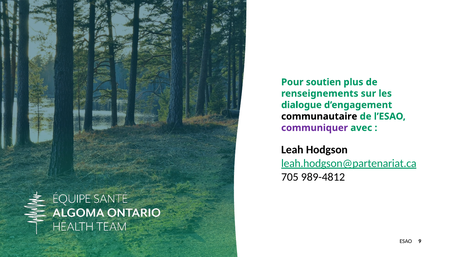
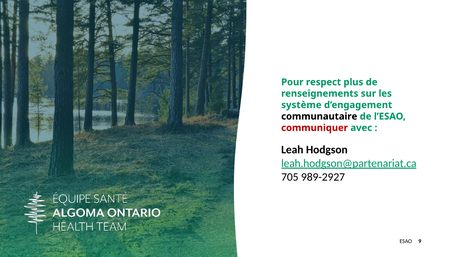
soutien: soutien -> respect (323, 82)
dialogue: dialogue -> système (301, 105)
communiquer colour: purple -> red (315, 128)
989-4812: 989-4812 -> 989-2927 (323, 177)
